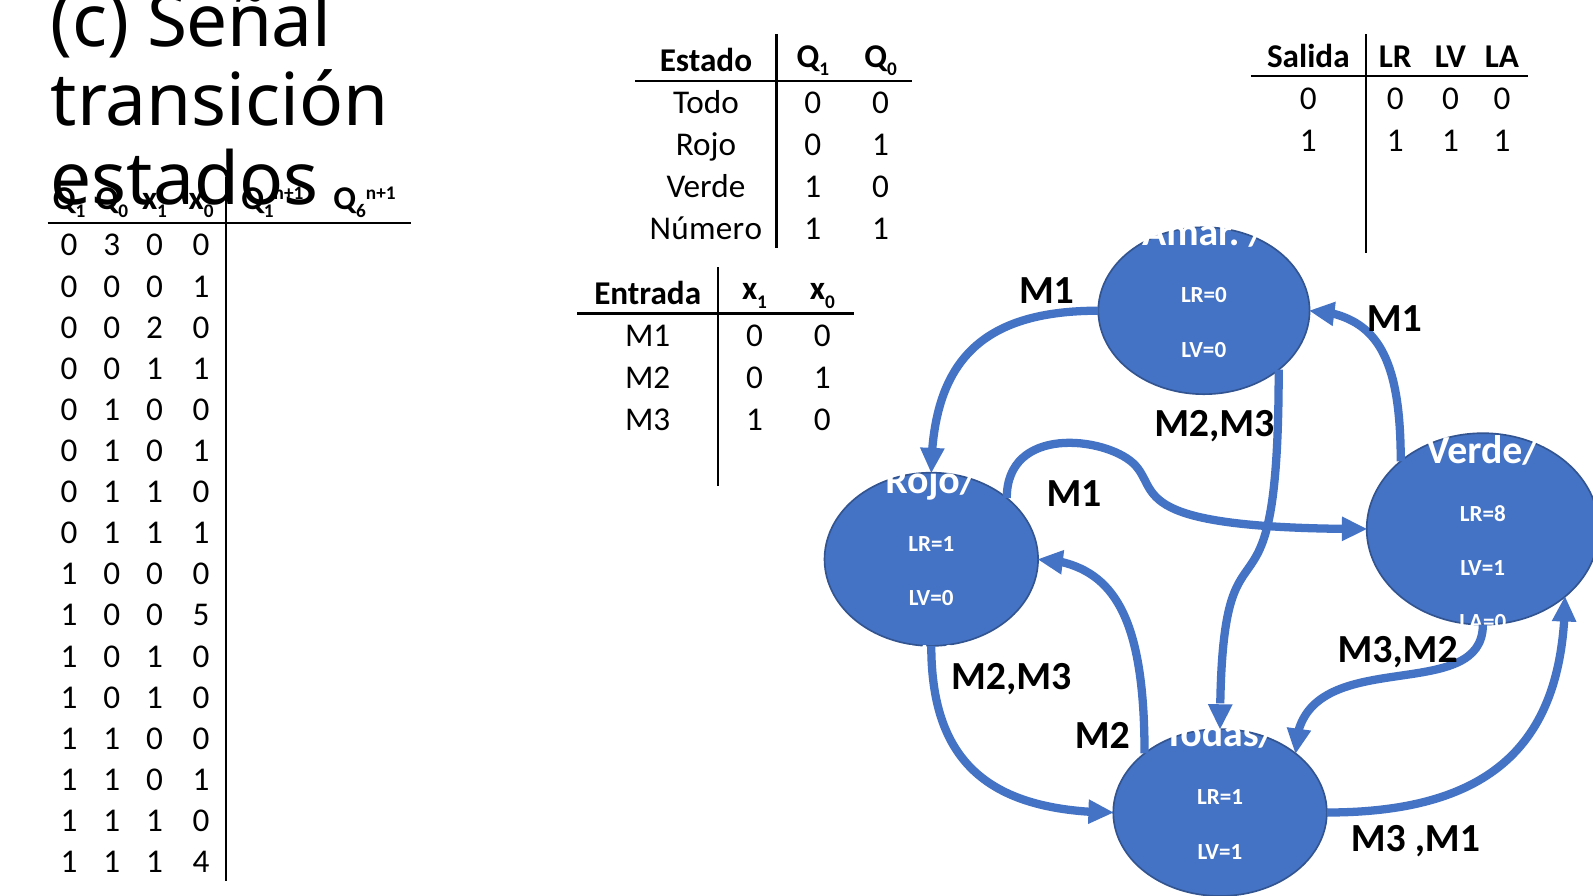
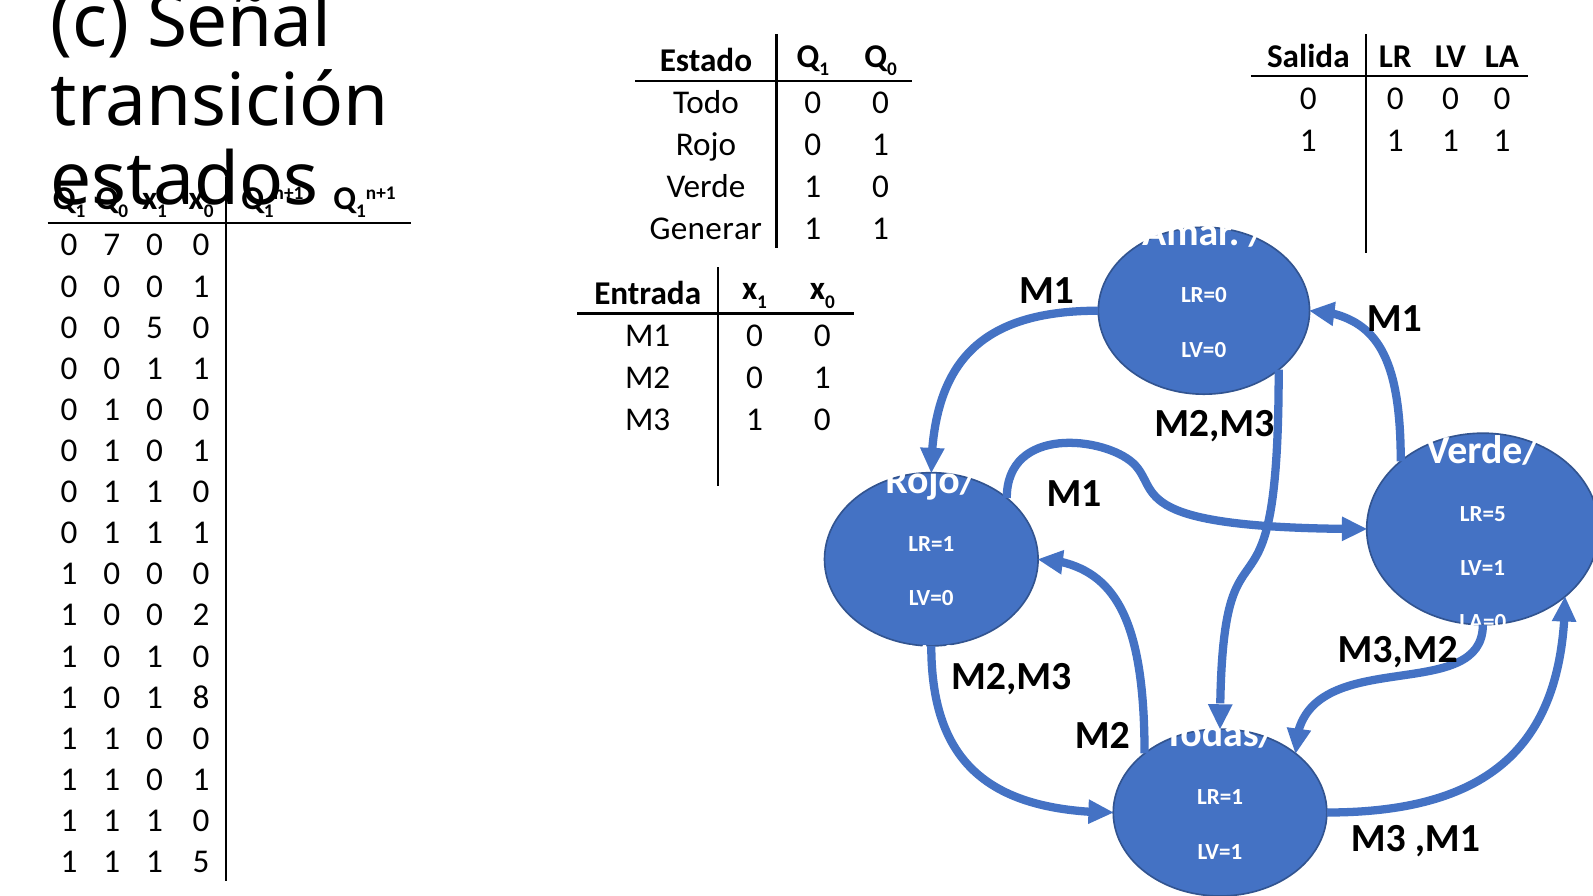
6: 6 -> 1 (361, 212)
Número: Número -> Generar (706, 229)
3: 3 -> 7 (112, 245)
0 2: 2 -> 5 (155, 327)
LR=8: LR=8 -> LR=5 (1483, 513)
5: 5 -> 2 (201, 615)
0: 0 -> 8 (201, 697)
1 4: 4 -> 5 (201, 862)
